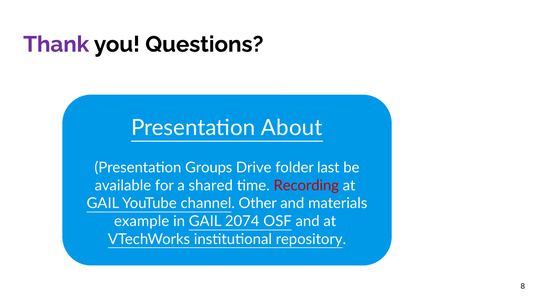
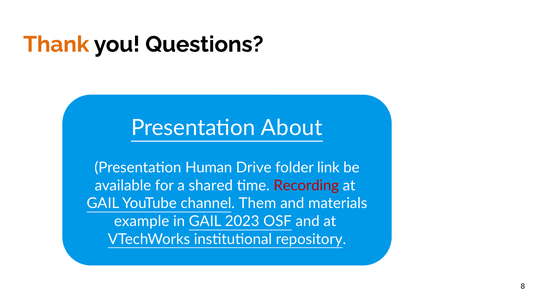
Thank colour: purple -> orange (56, 44)
Groups: Groups -> Human (209, 168)
last: last -> link (328, 168)
Other: Other -> Them (258, 204)
2074: 2074 -> 2023 (242, 222)
